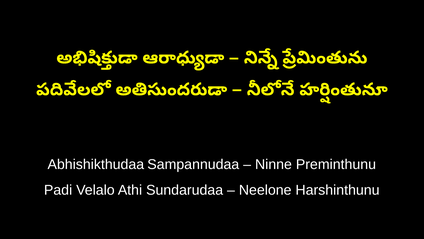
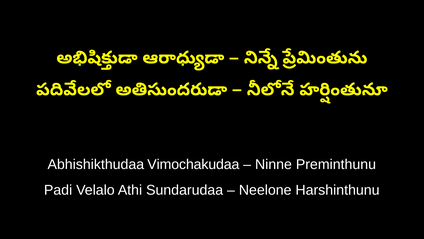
Sampannudaa: Sampannudaa -> Vimochakudaa (193, 164)
